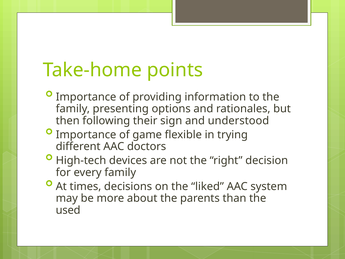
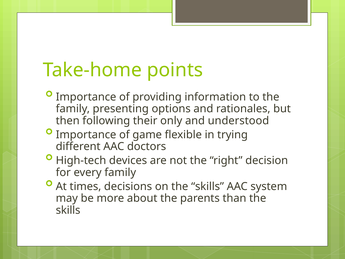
sign: sign -> only (171, 121)
on the liked: liked -> skills (208, 186)
used: used -> skills (68, 210)
